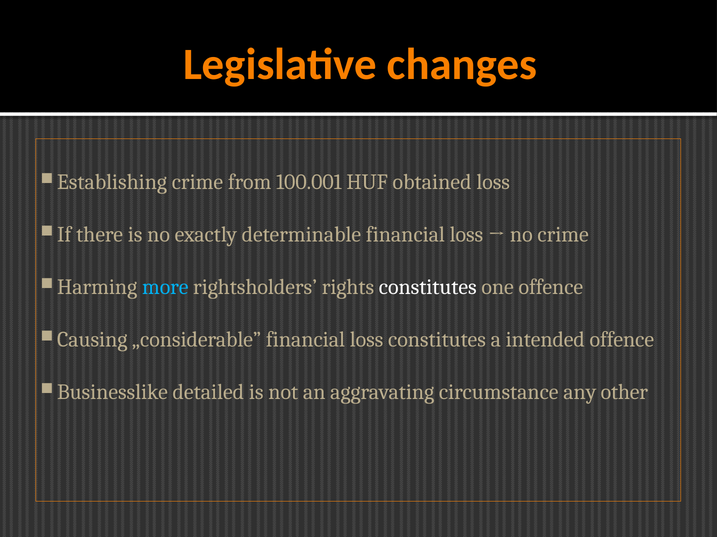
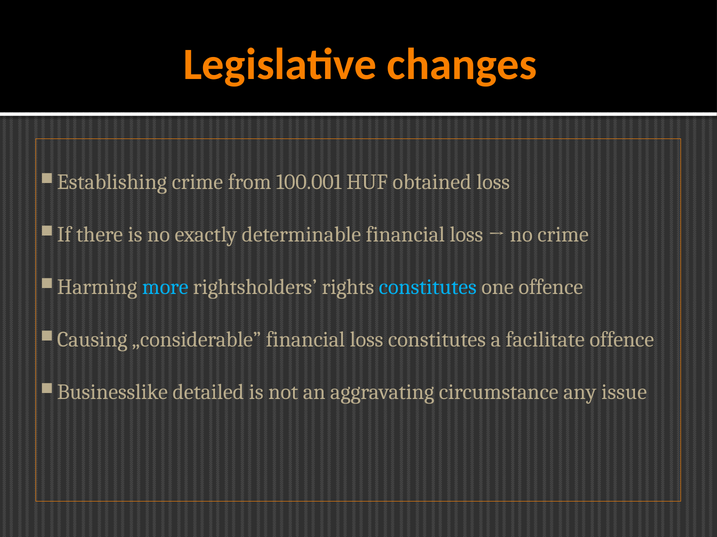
constitutes colour: white -> light blue (428, 288)
intended: intended -> facilitate (545, 340)
other: other -> issue (624, 393)
